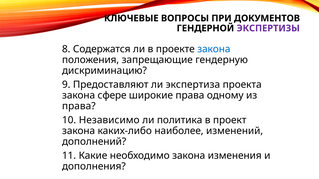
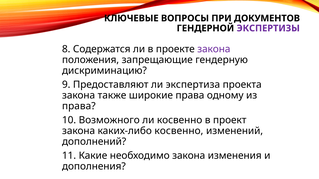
закона colour: blue -> purple (214, 49)
сфере: сфере -> также (112, 96)
Независимо: Независимо -> Возможного (109, 120)
ли политика: политика -> косвенно (180, 120)
каких-либо наиболее: наиболее -> косвенно (179, 131)
